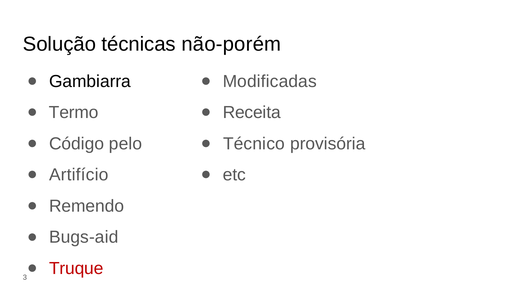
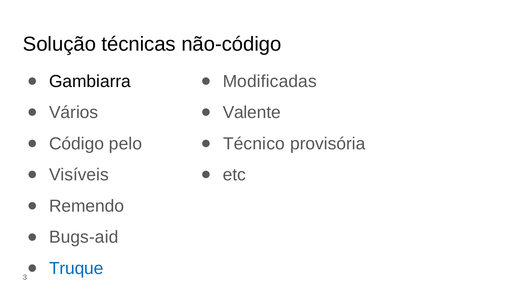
não-porém: não-porém -> não-código (231, 44)
Termo: Termo -> Vários (74, 112)
Receita: Receita -> Valente (252, 112)
Artifício: Artifício -> Visíveis (79, 175)
Truque colour: red -> blue (76, 268)
